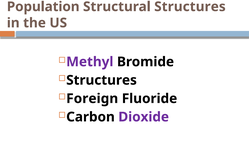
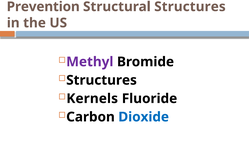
Population: Population -> Prevention (43, 7)
Foreign: Foreign -> Kernels (92, 99)
Dioxide colour: purple -> blue (144, 117)
